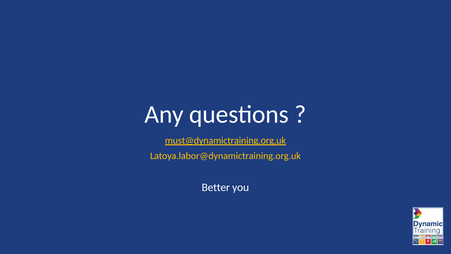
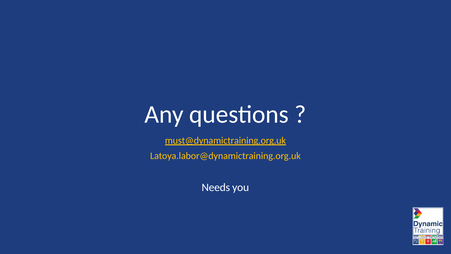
Better: Better -> Needs (216, 187)
